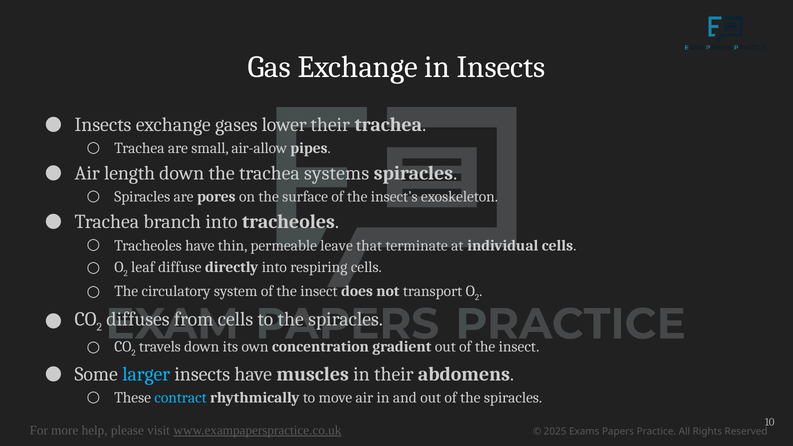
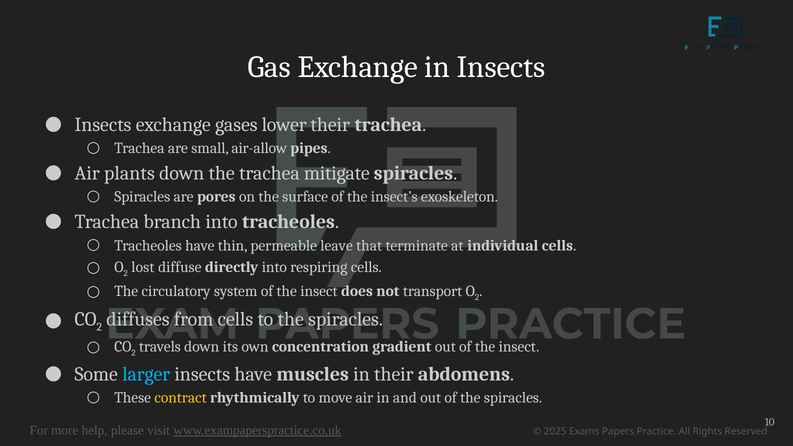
length: length -> plants (129, 173)
systems: systems -> mitigate (337, 173)
leaf: leaf -> lost (143, 267)
contract colour: light blue -> yellow (181, 398)
